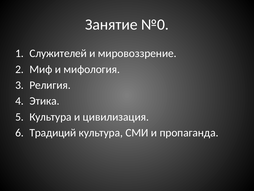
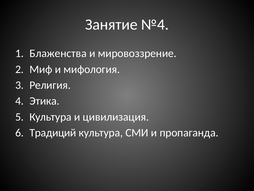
№0: №0 -> №4 (155, 25)
Служителей: Служителей -> Блаженства (58, 53)
